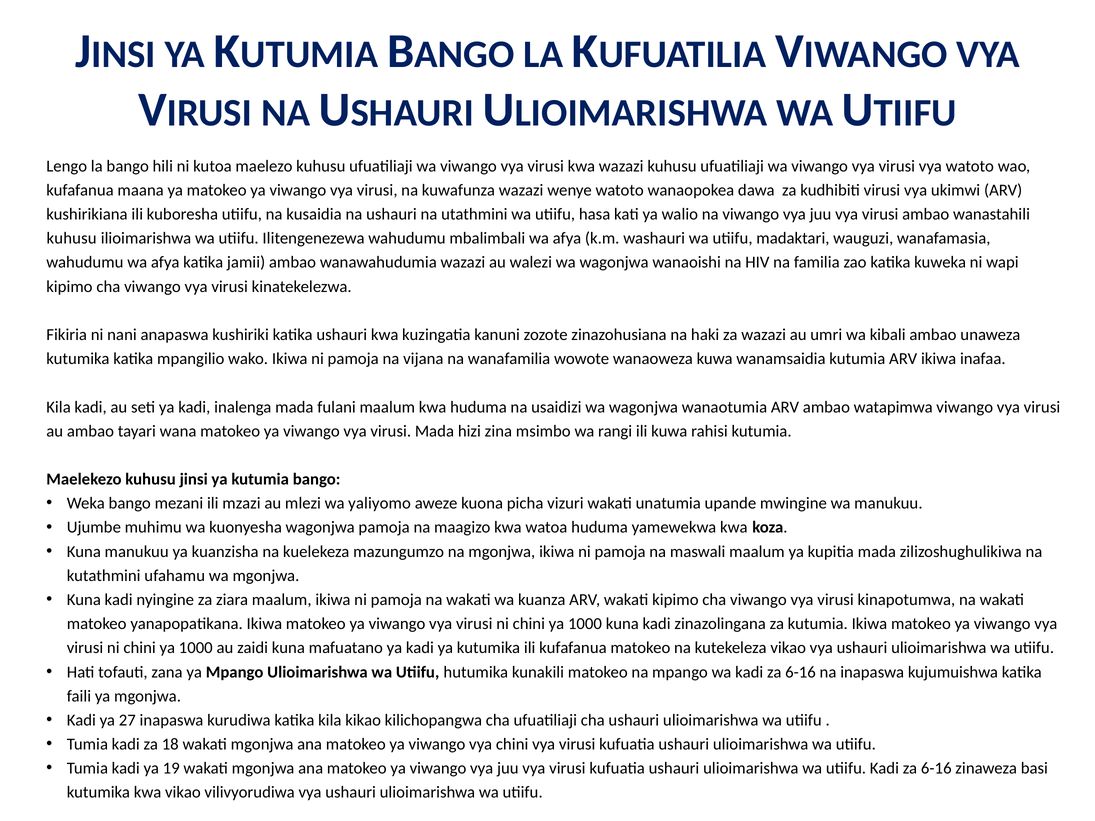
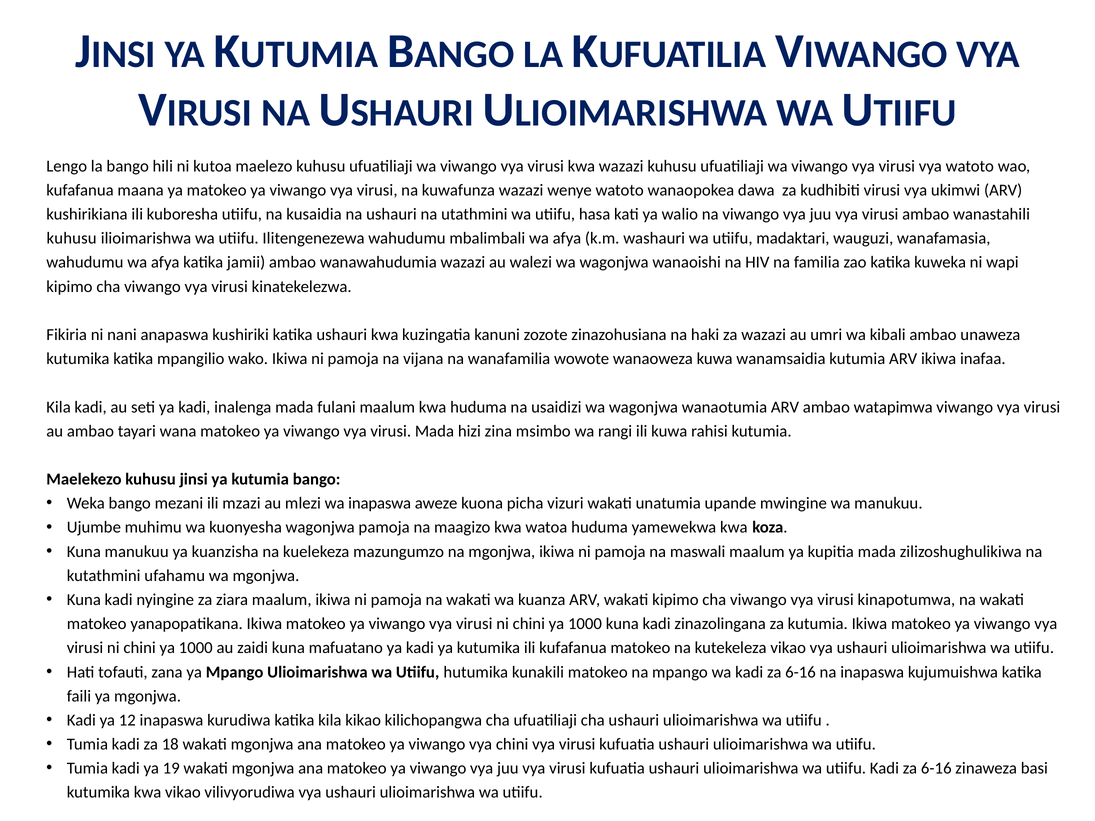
wa yaliyomo: yaliyomo -> inapaswa (380, 504)
27: 27 -> 12 (127, 720)
